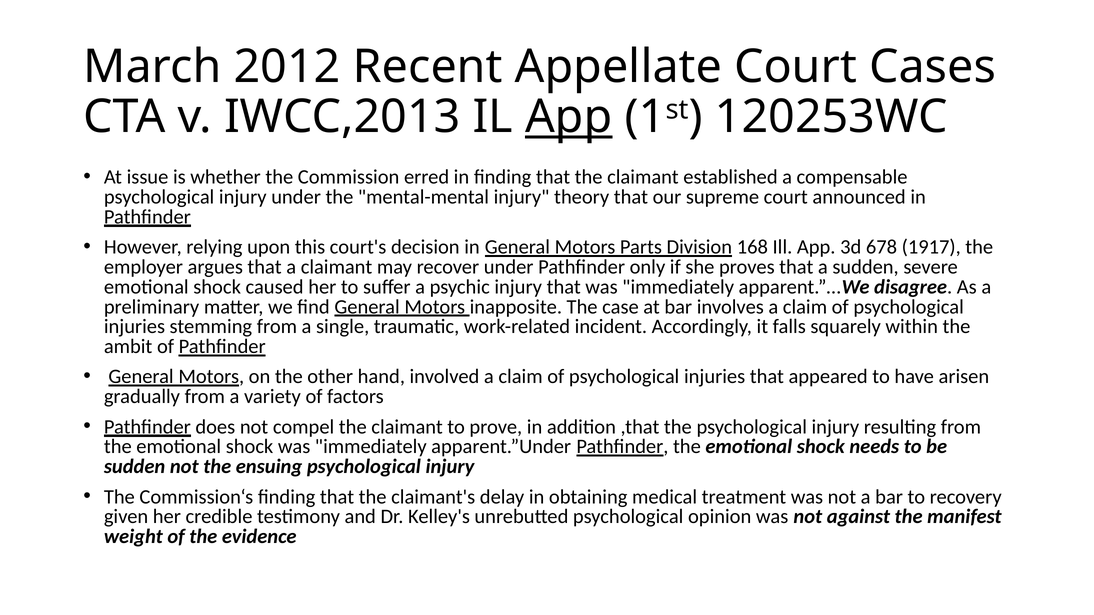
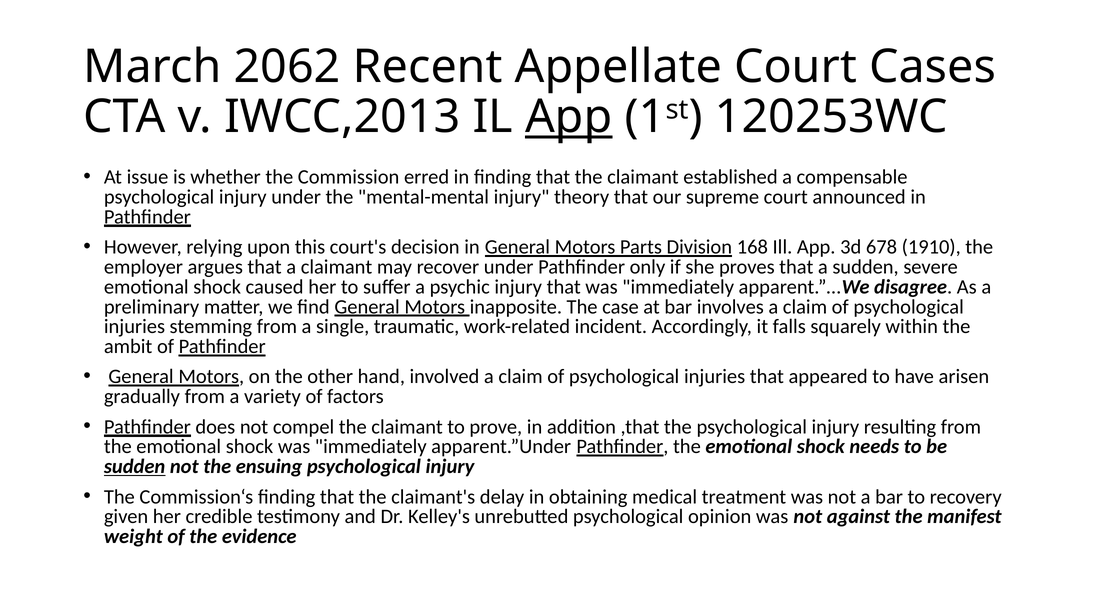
2012: 2012 -> 2062 (287, 67)
1917: 1917 -> 1910 (931, 247)
sudden underline: none -> present (135, 467)
